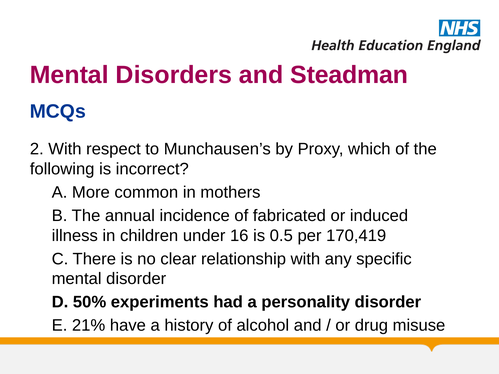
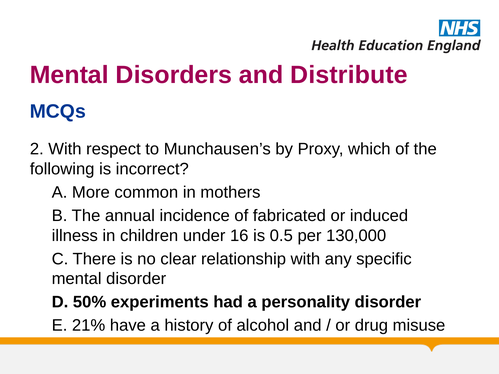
Steadman: Steadman -> Distribute (349, 75)
170,419: 170,419 -> 130,000 (356, 236)
